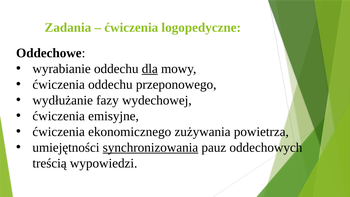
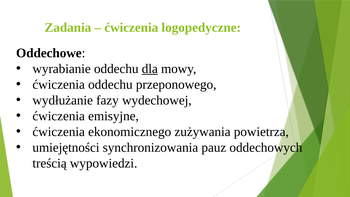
synchronizowania underline: present -> none (150, 147)
